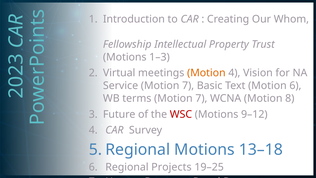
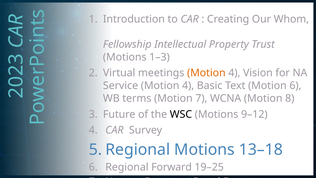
Service Motion 7: 7 -> 4 (188, 86)
WSC colour: red -> black (181, 114)
Projects: Projects -> Forward (172, 167)
